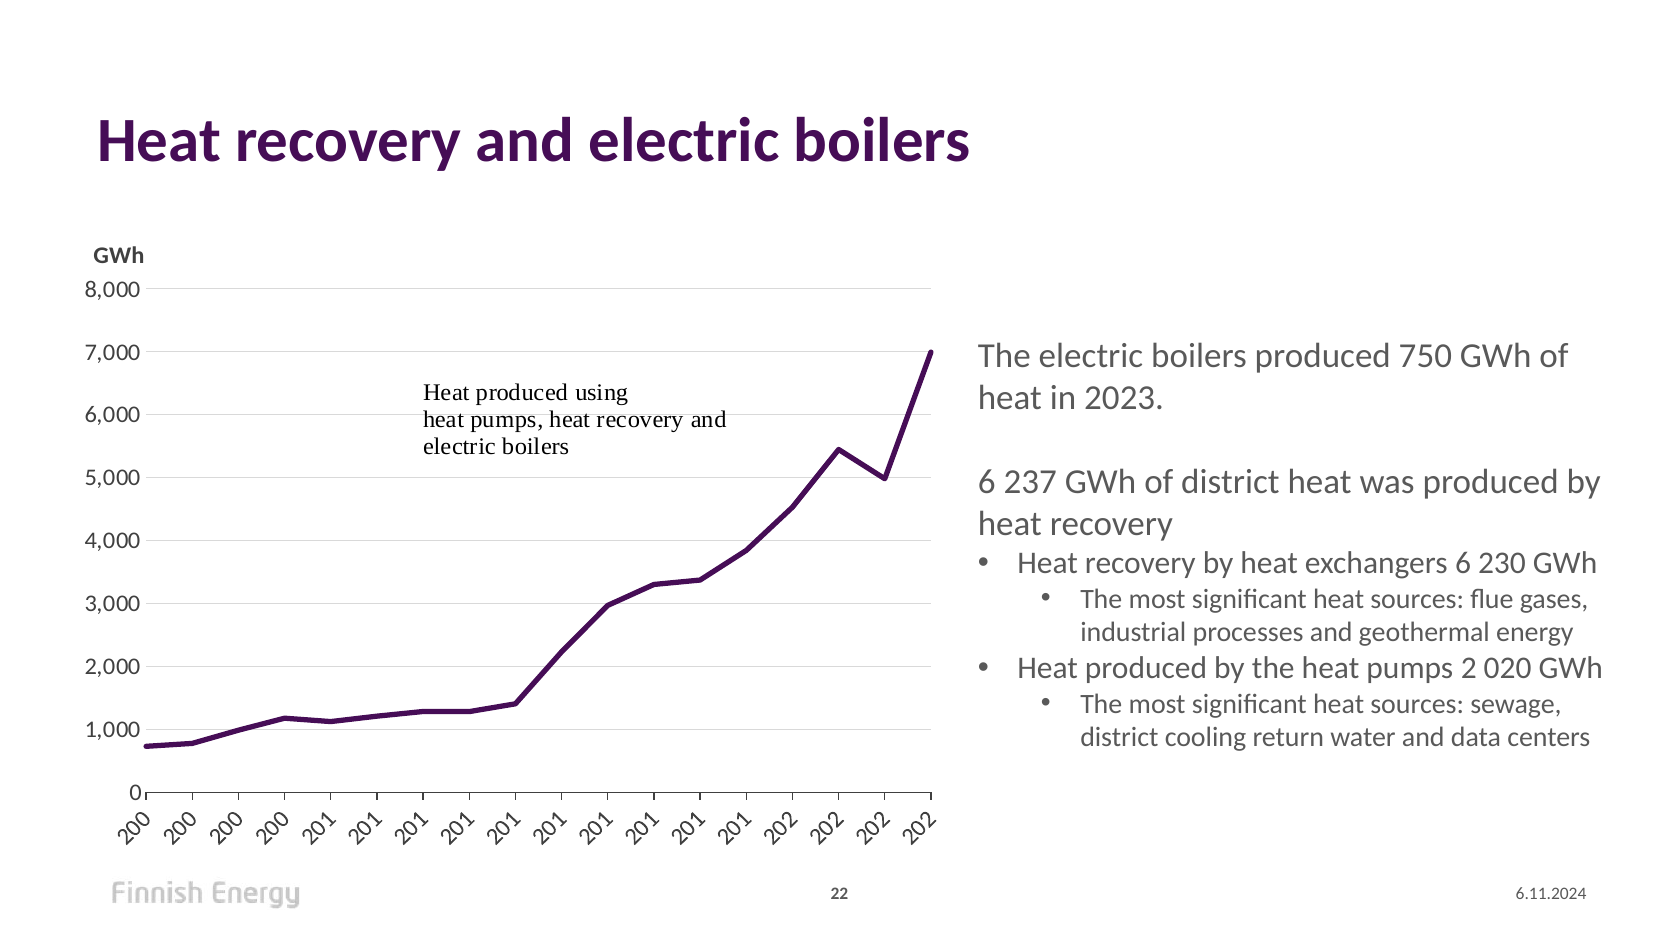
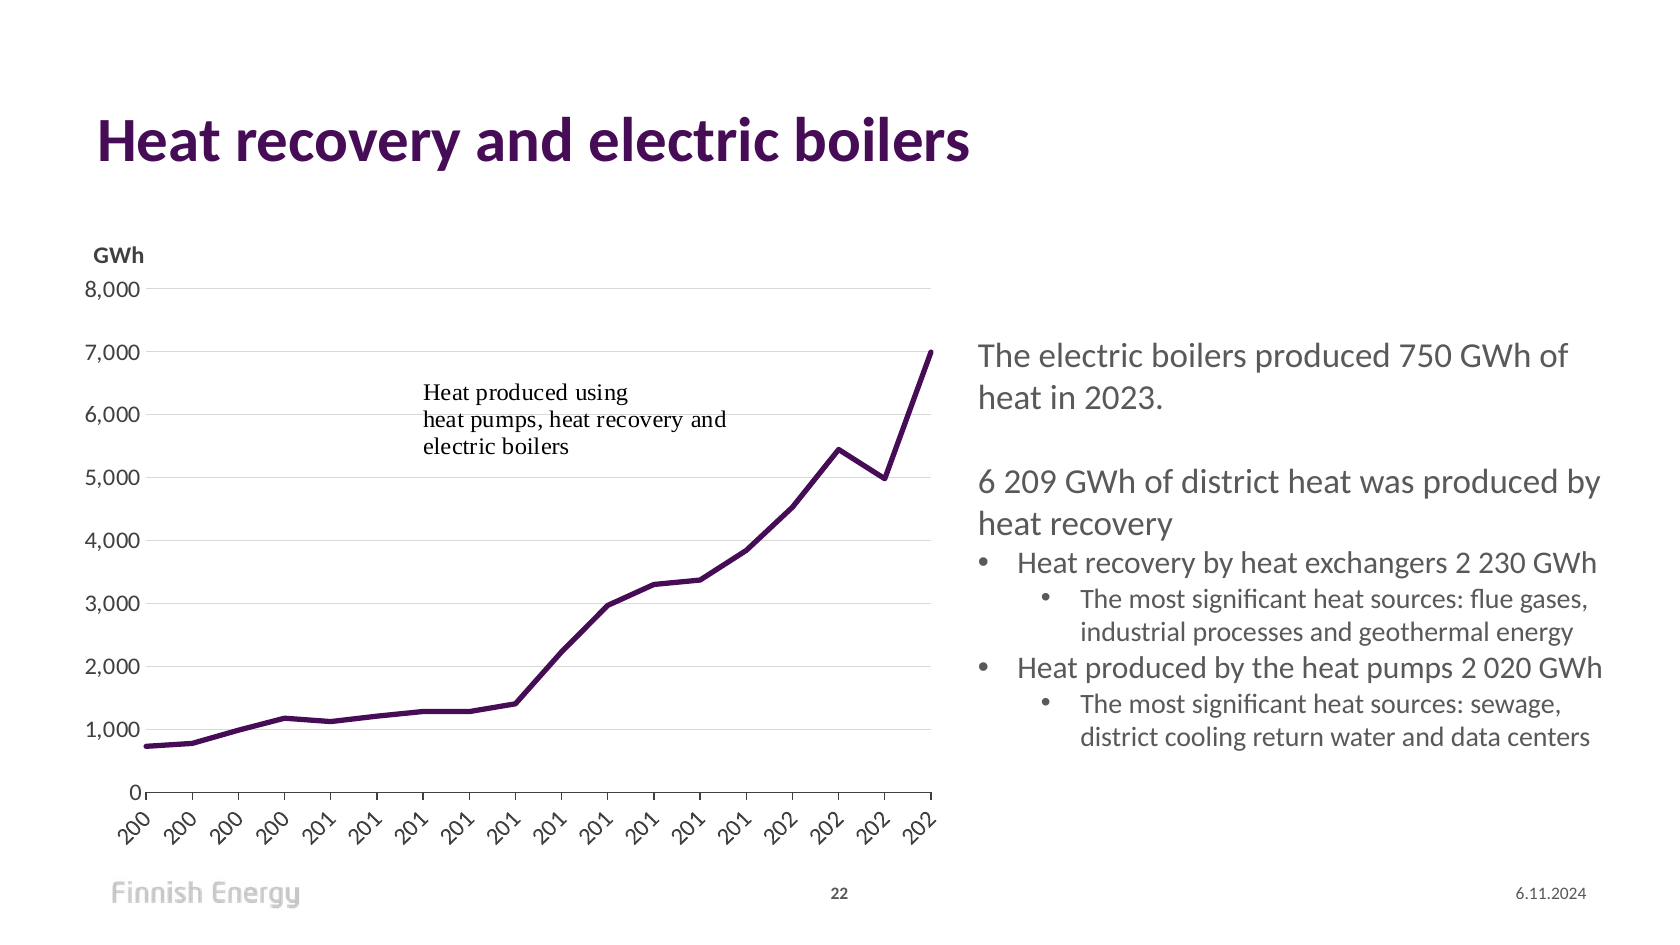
237: 237 -> 209 (1030, 482)
exchangers 6: 6 -> 2 (1463, 563)
